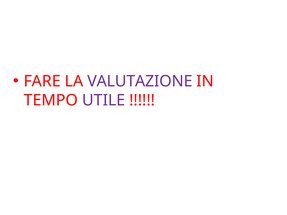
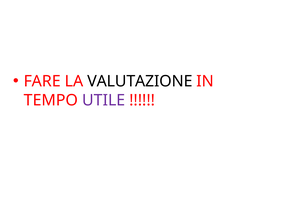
VALUTAZIONE colour: purple -> black (140, 81)
